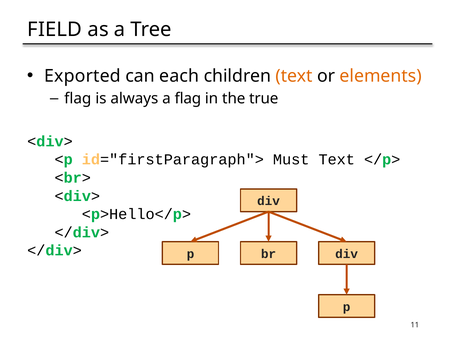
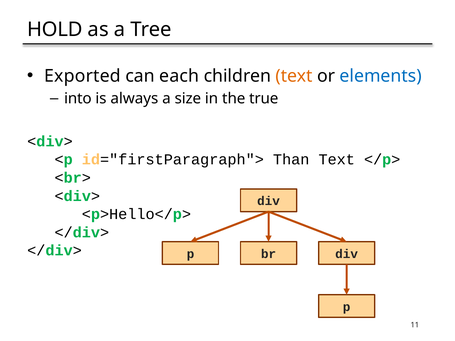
FIELD: FIELD -> HOLD (55, 29)
elements colour: orange -> blue (381, 76)
flag: flag -> into (78, 99)
a flag: flag -> size (188, 99)
Must: Must -> Than (291, 160)
